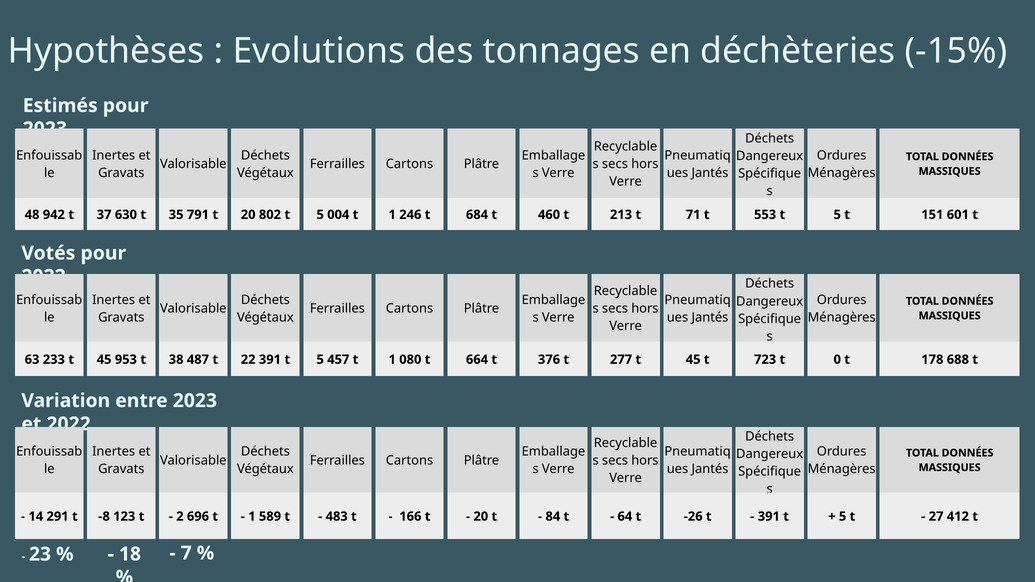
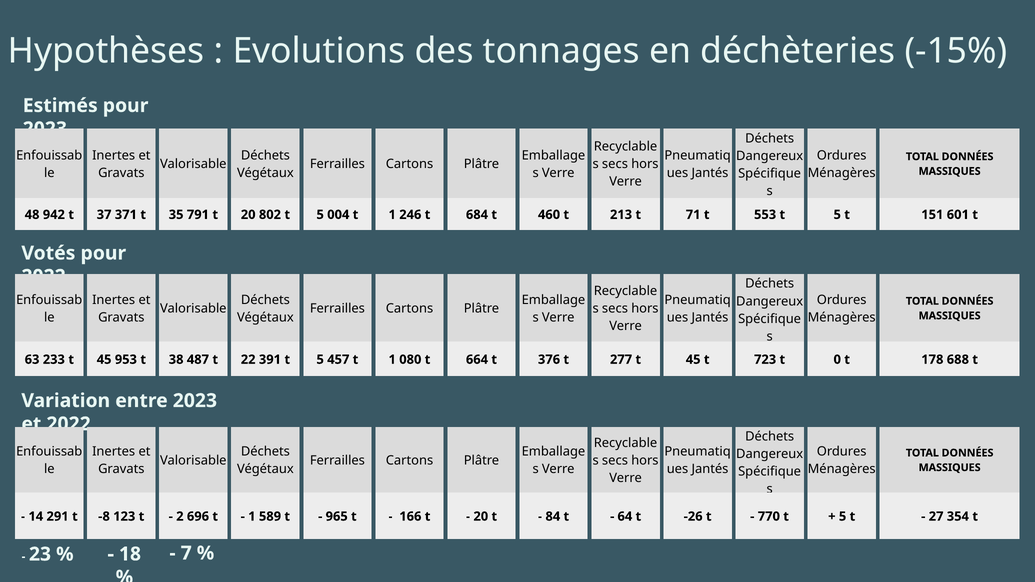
630: 630 -> 371 (126, 215)
483: 483 -> 965 (337, 517)
391: 391 -> 770 (769, 517)
412: 412 -> 354 (958, 517)
